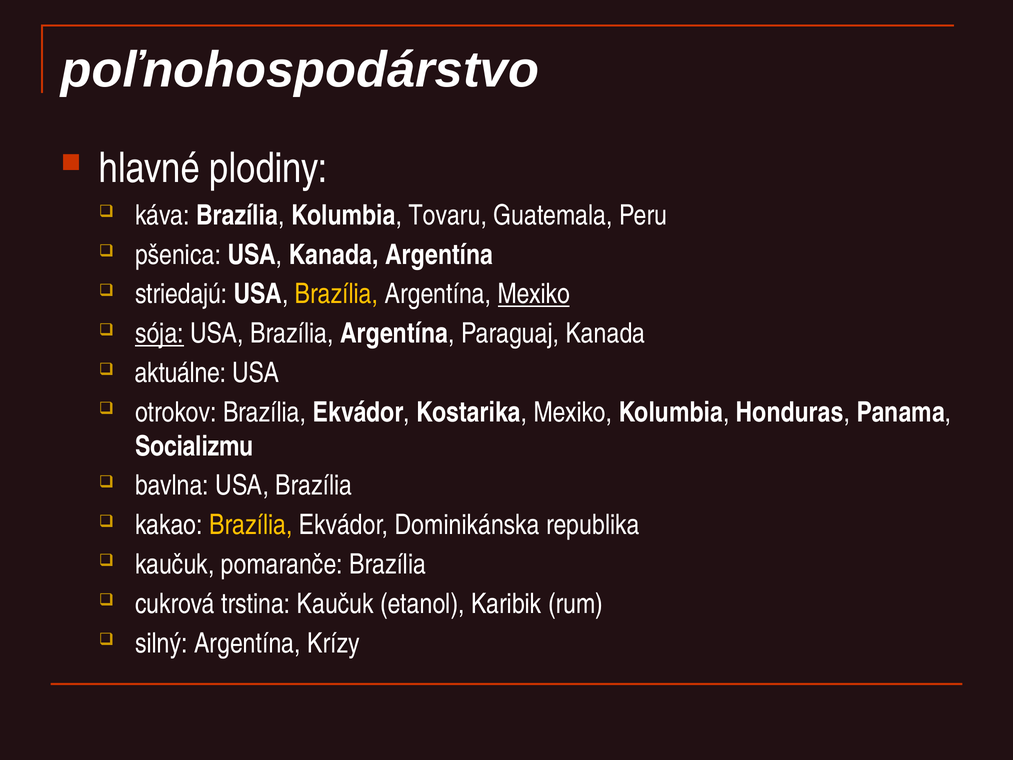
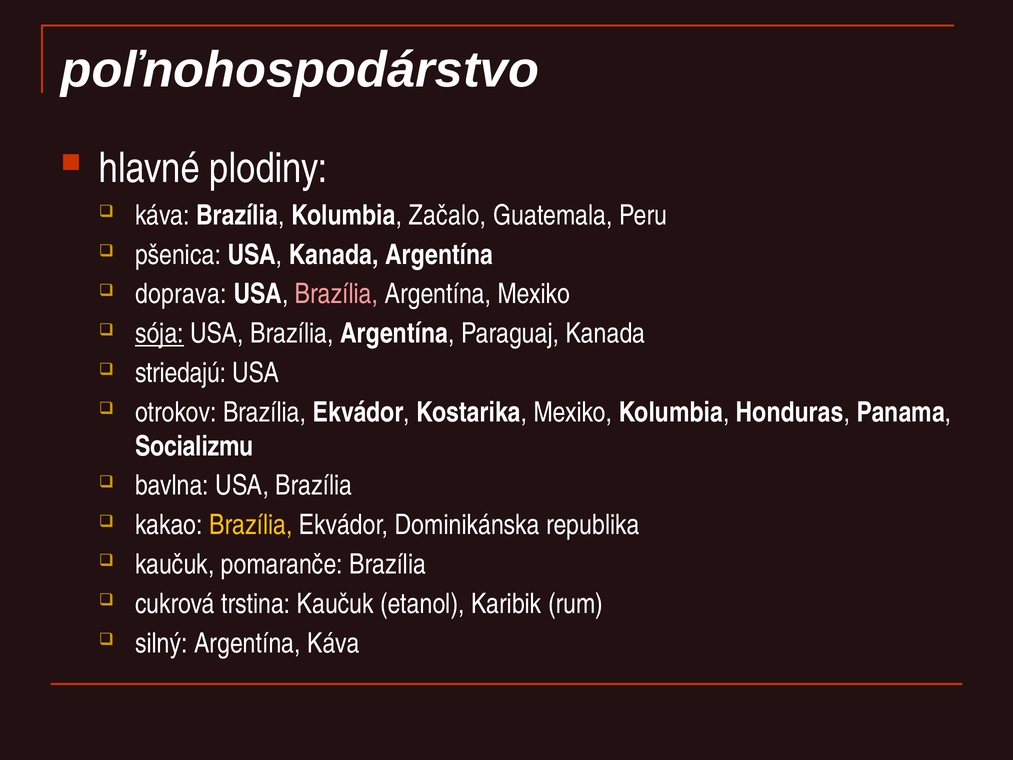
Tovaru: Tovaru -> Začalo (448, 215)
striedajú: striedajú -> doprava (181, 294)
Brazília colour: yellow -> pink (337, 294)
Mexiko underline: present -> none (534, 294)
aktuálne: aktuálne -> striedajú (181, 373)
Argentína Krízy: Krízy -> Káva (333, 643)
